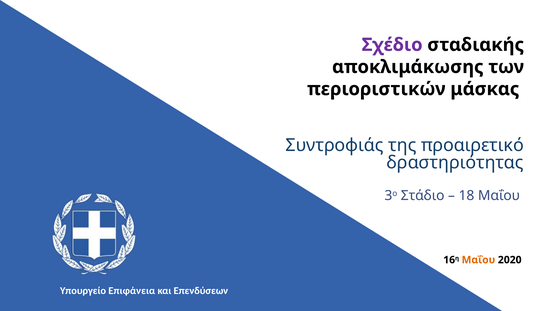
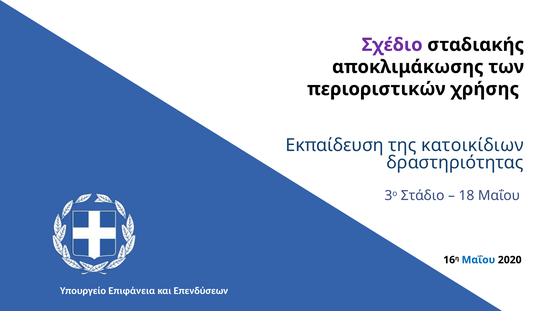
μάσκας: μάσκας -> χρήσης (485, 89)
Συντροφιάς: Συντροφιάς -> Εκπαίδευση (335, 145)
προαιρετικό: προαιρετικό -> κατοικίδιων (472, 145)
Μαΐου colour: orange -> blue (478, 260)
